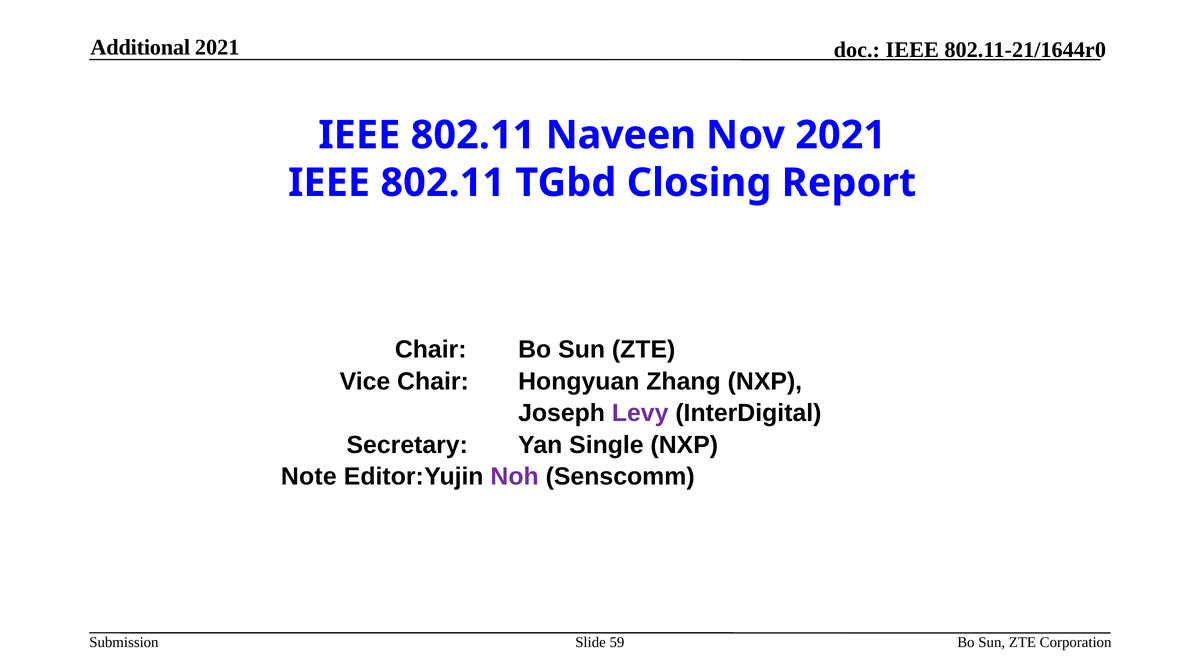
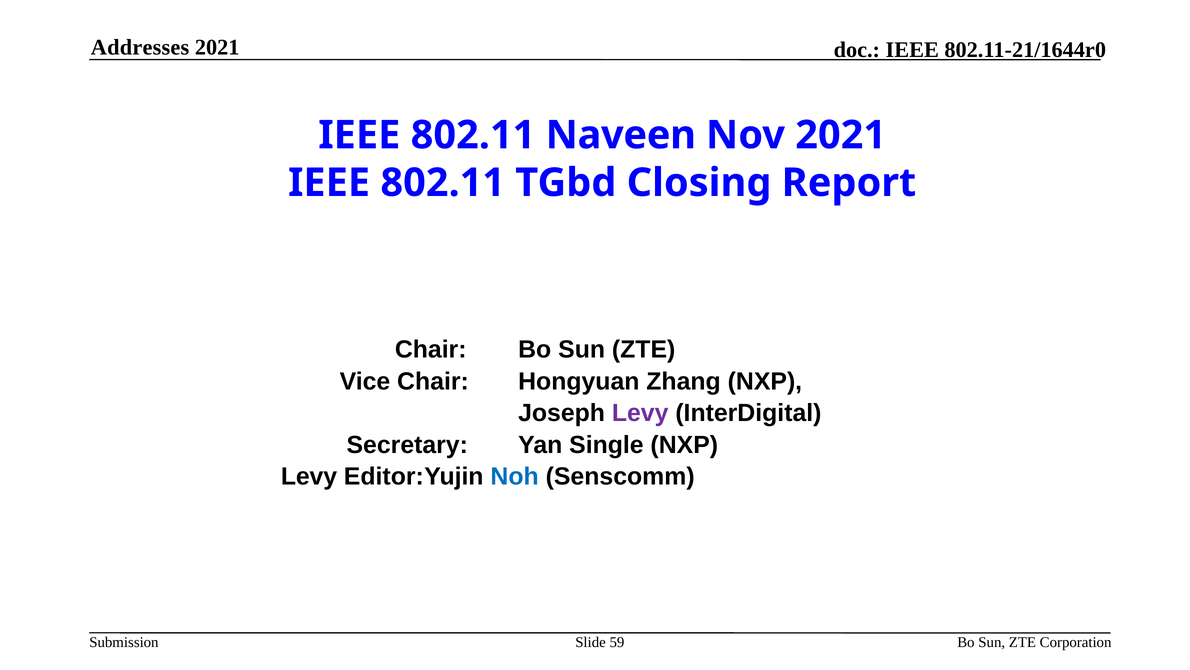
Additional: Additional -> Addresses (140, 47)
Note: Note -> Levy (309, 476)
Noh colour: purple -> blue (515, 476)
